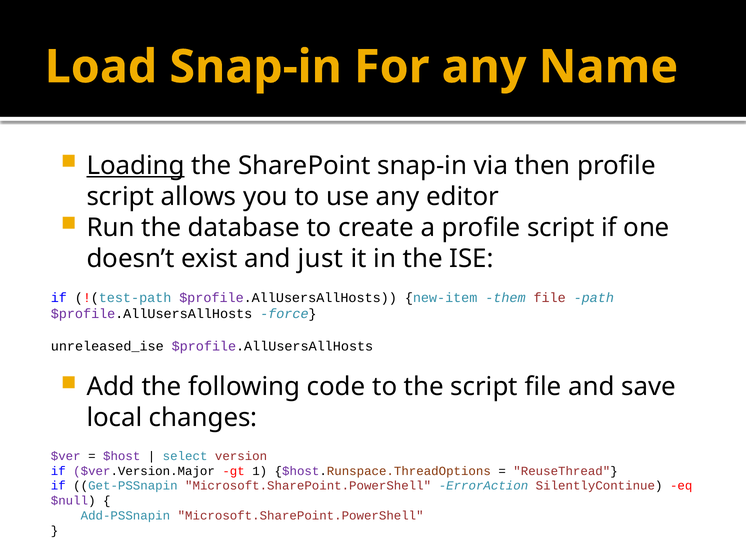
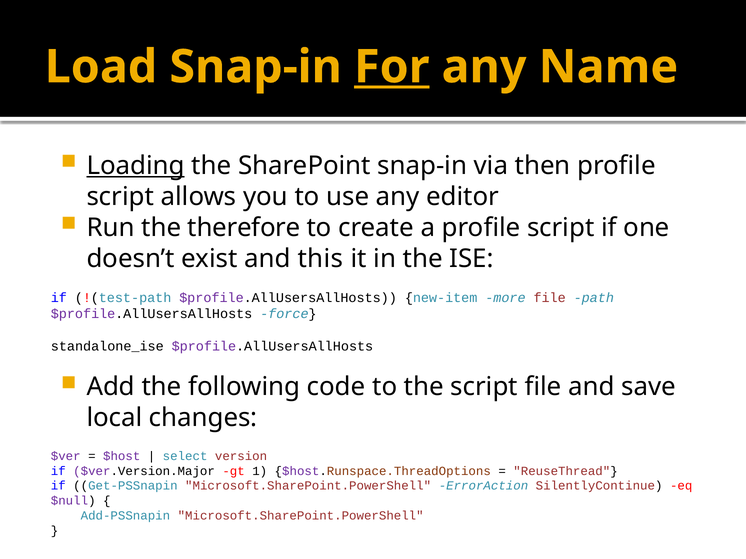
For underline: none -> present (392, 67)
database: database -> therefore (244, 228)
just: just -> this (320, 259)
them: them -> more (505, 298)
unreleased_ise: unreleased_ise -> standalone_ise (107, 346)
